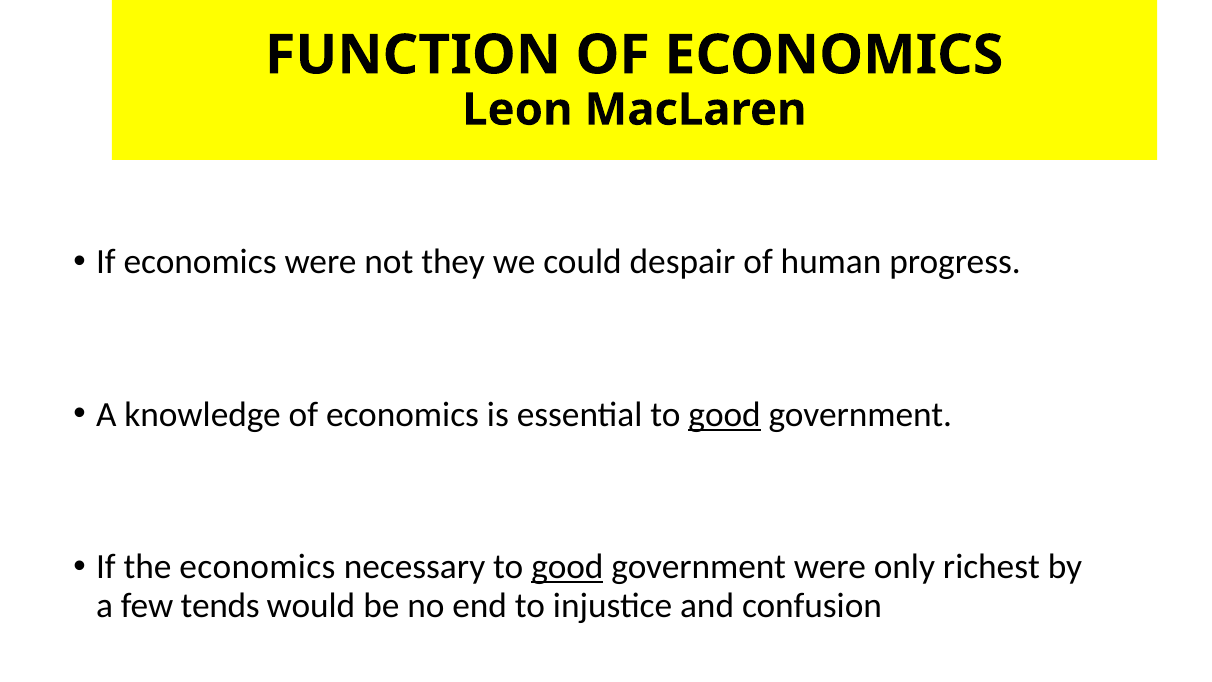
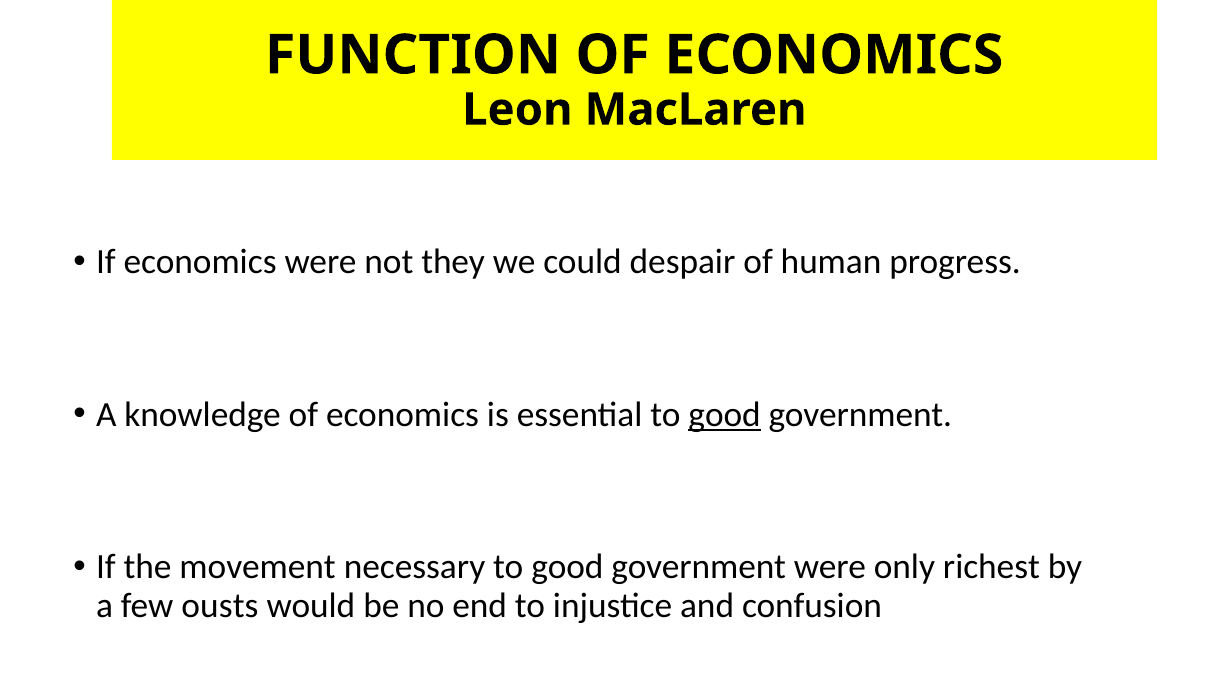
the economics: economics -> movement (258, 567)
good underline: present -> none (567, 567)
tends: tends -> ousts (220, 605)
